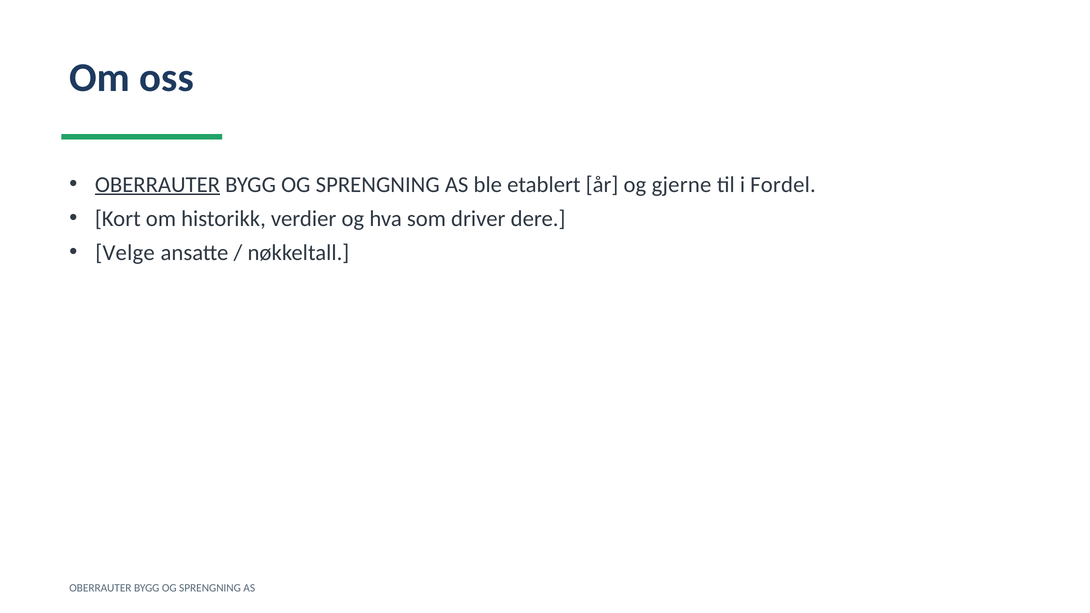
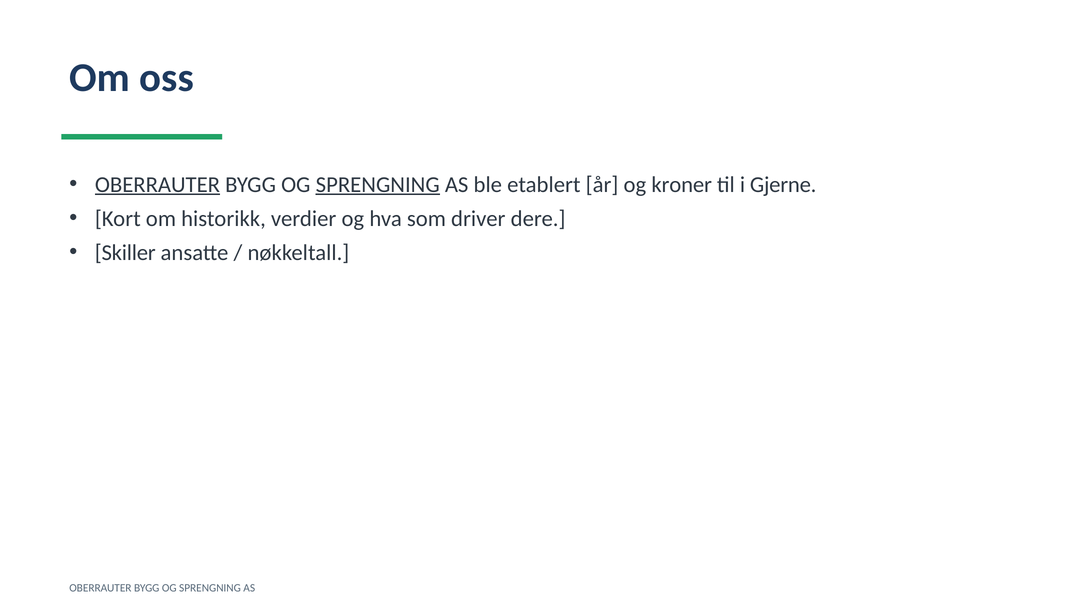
SPRENGNING underline: none -> present (378, 185)
gjerne: gjerne -> kroner (682, 185)
Fordel: Fordel -> Gjerne (783, 185)
Velge: Velge -> Skiller (125, 253)
